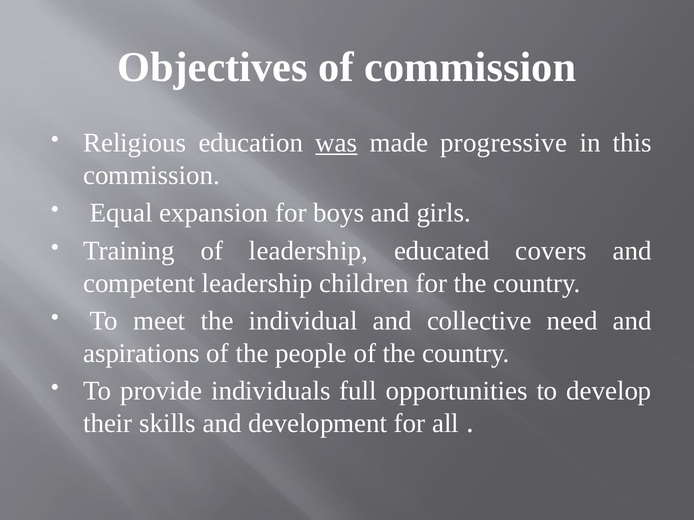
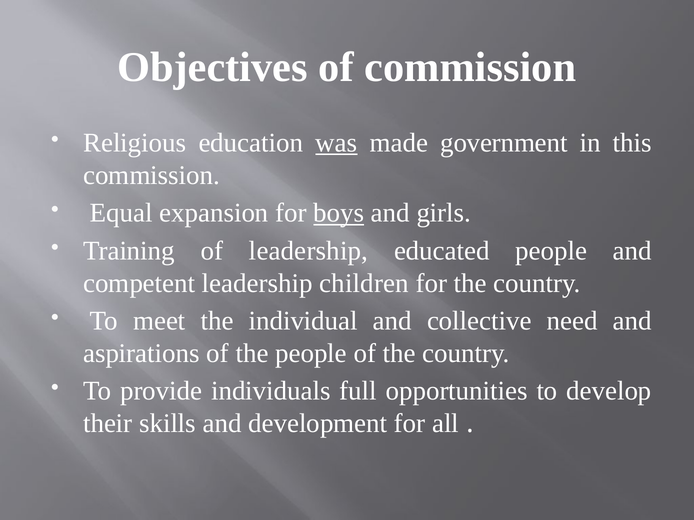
progressive: progressive -> government (504, 143)
boys underline: none -> present (339, 213)
educated covers: covers -> people (551, 251)
